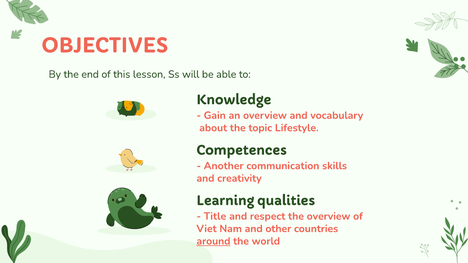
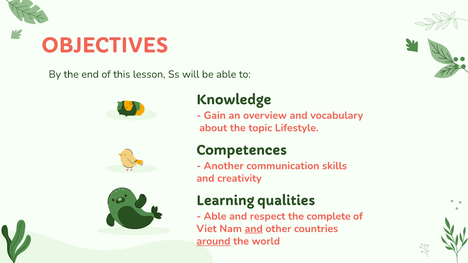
Title: Title -> Able (215, 216)
the overview: overview -> complete (329, 216)
and underline: none -> present (254, 229)
